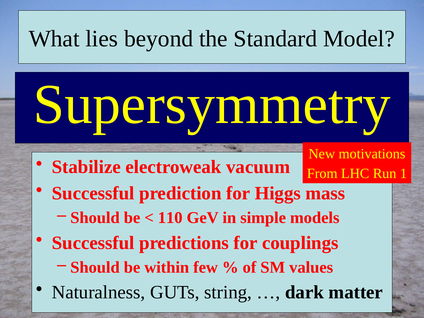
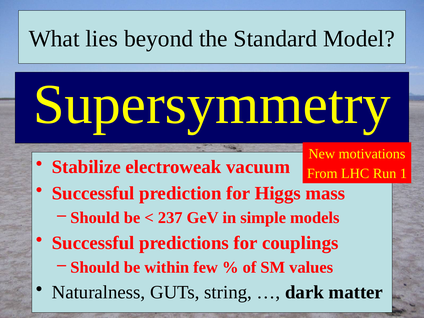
110: 110 -> 237 (170, 218)
